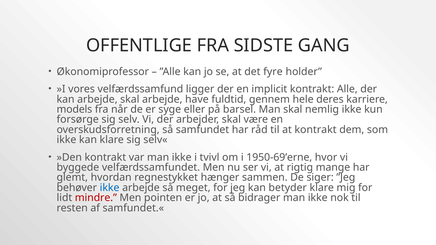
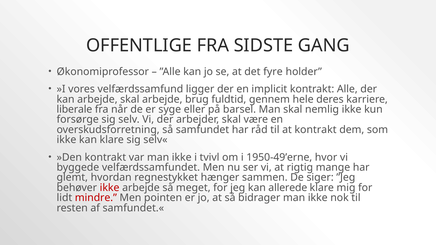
have: have -> brug (197, 99)
models: models -> liberale (74, 110)
1950-69’erne: 1950-69’erne -> 1950-49’erne (279, 157)
ikke colour: blue -> red (110, 188)
betyder: betyder -> allerede (288, 188)
